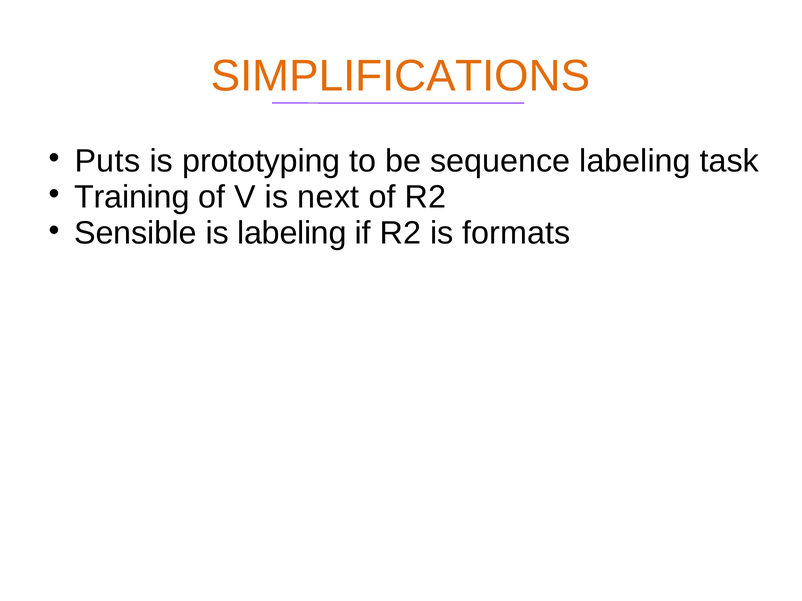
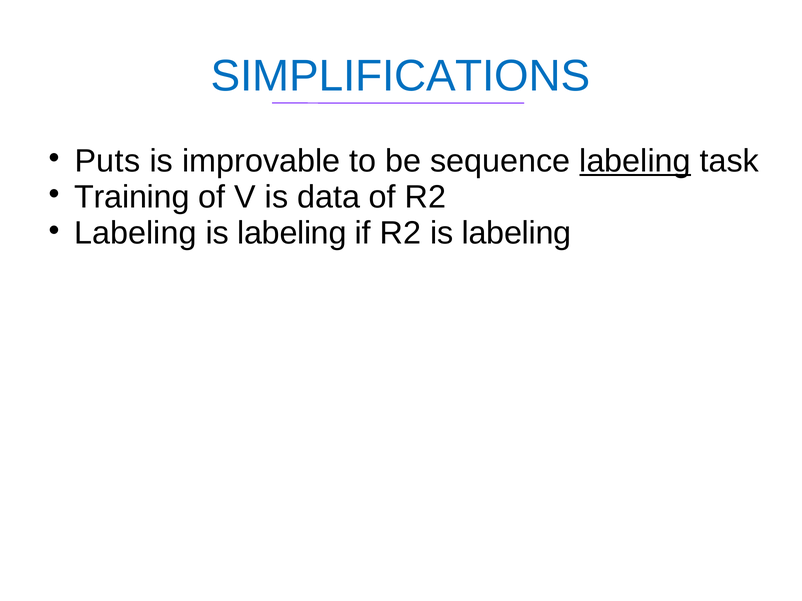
SIMPLIFICATIONS colour: orange -> blue (401, 76)
prototyping: prototyping -> improvable (261, 161)
labeling underline: none -> present (635, 161)
next: next -> data (329, 197)
Sensible: Sensible -> Labeling (135, 233)
R2 is formats: formats -> labeling (517, 233)
